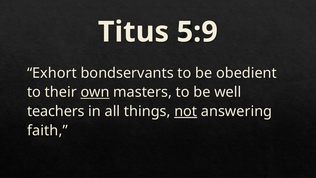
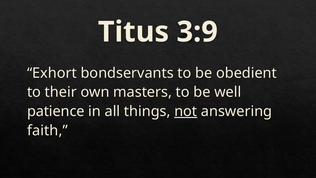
5:9: 5:9 -> 3:9 (197, 32)
own underline: present -> none (95, 92)
teachers: teachers -> patience (56, 111)
